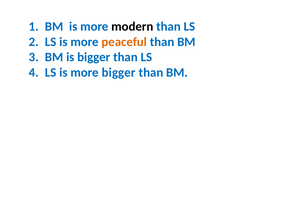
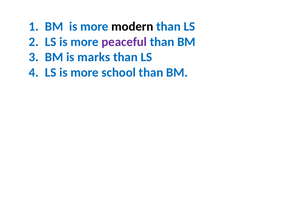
peaceful colour: orange -> purple (124, 42)
is bigger: bigger -> marks (94, 57)
more bigger: bigger -> school (119, 73)
